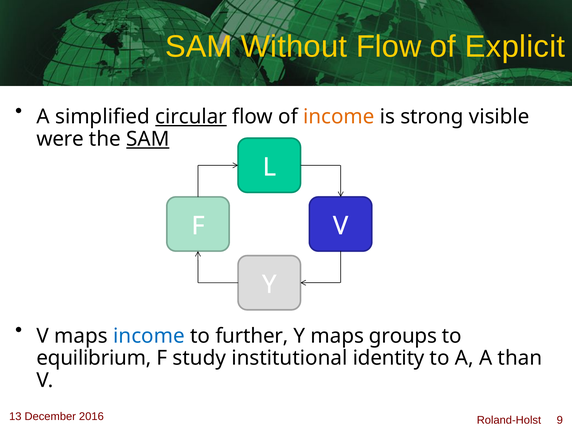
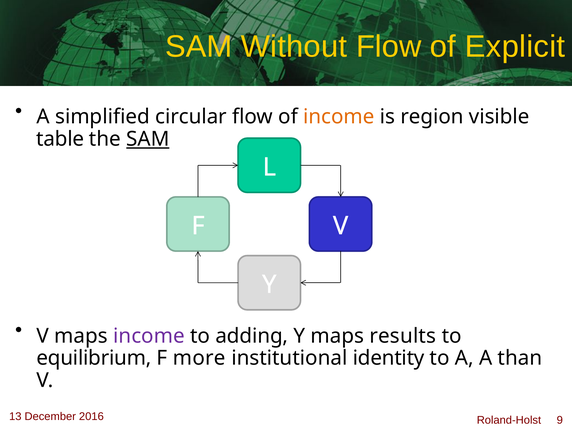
circular underline: present -> none (191, 117)
strong: strong -> region (432, 117)
were: were -> table (60, 139)
income colour: blue -> purple (149, 336)
further: further -> adding (252, 336)
groups: groups -> results (403, 336)
study: study -> more (199, 358)
